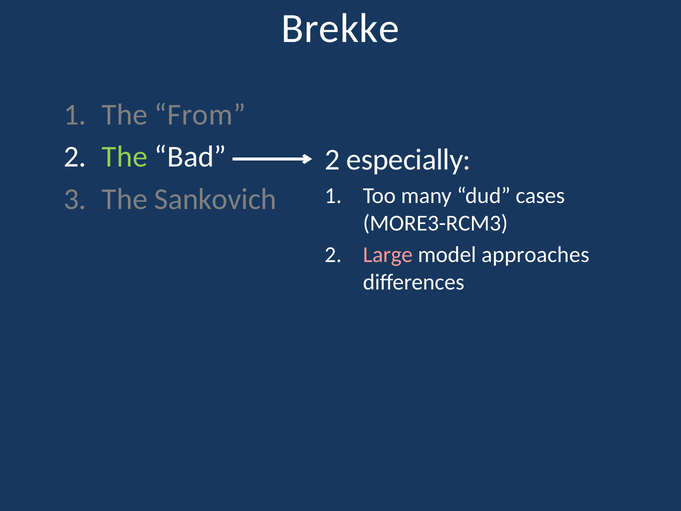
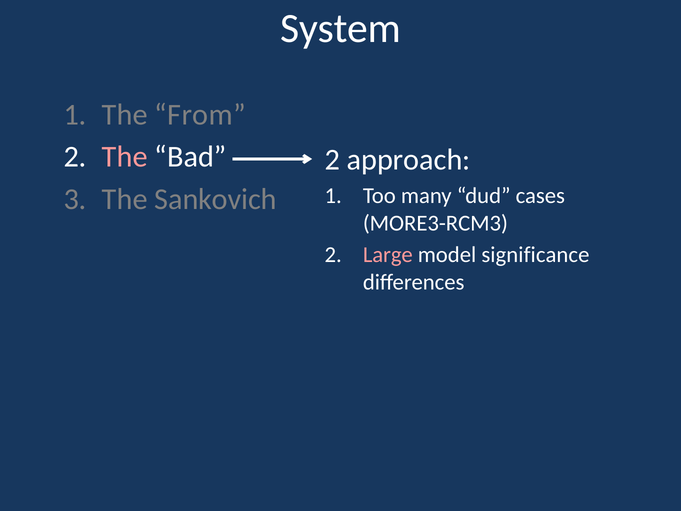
Brekke: Brekke -> System (341, 28)
The colour: light green -> pink (125, 157)
especially: especially -> approach (409, 160)
approaches: approaches -> significance (535, 255)
